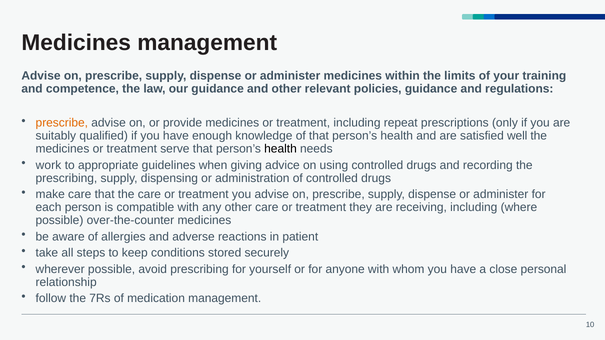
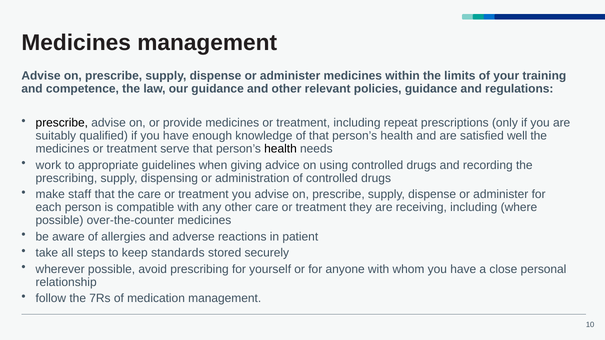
prescribe colour: orange -> black (62, 123)
make care: care -> staff (80, 195)
conditions: conditions -> standards (178, 253)
